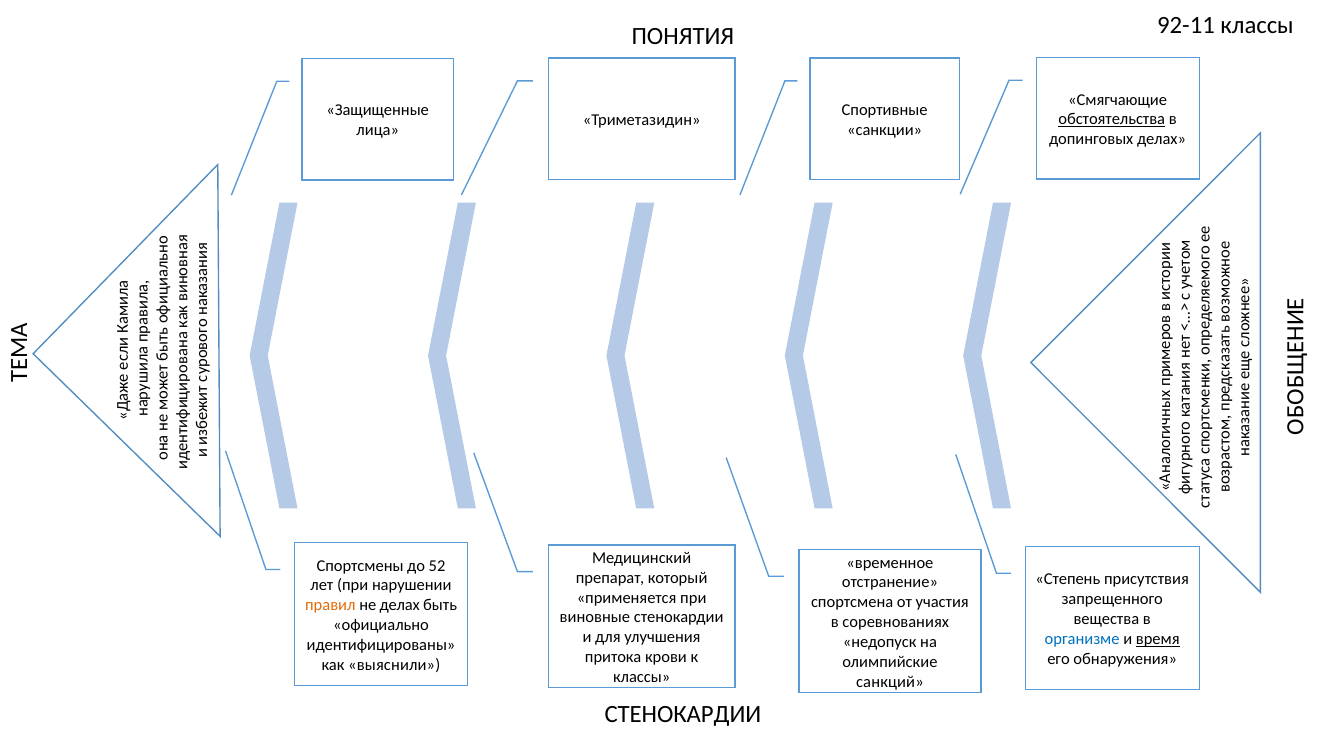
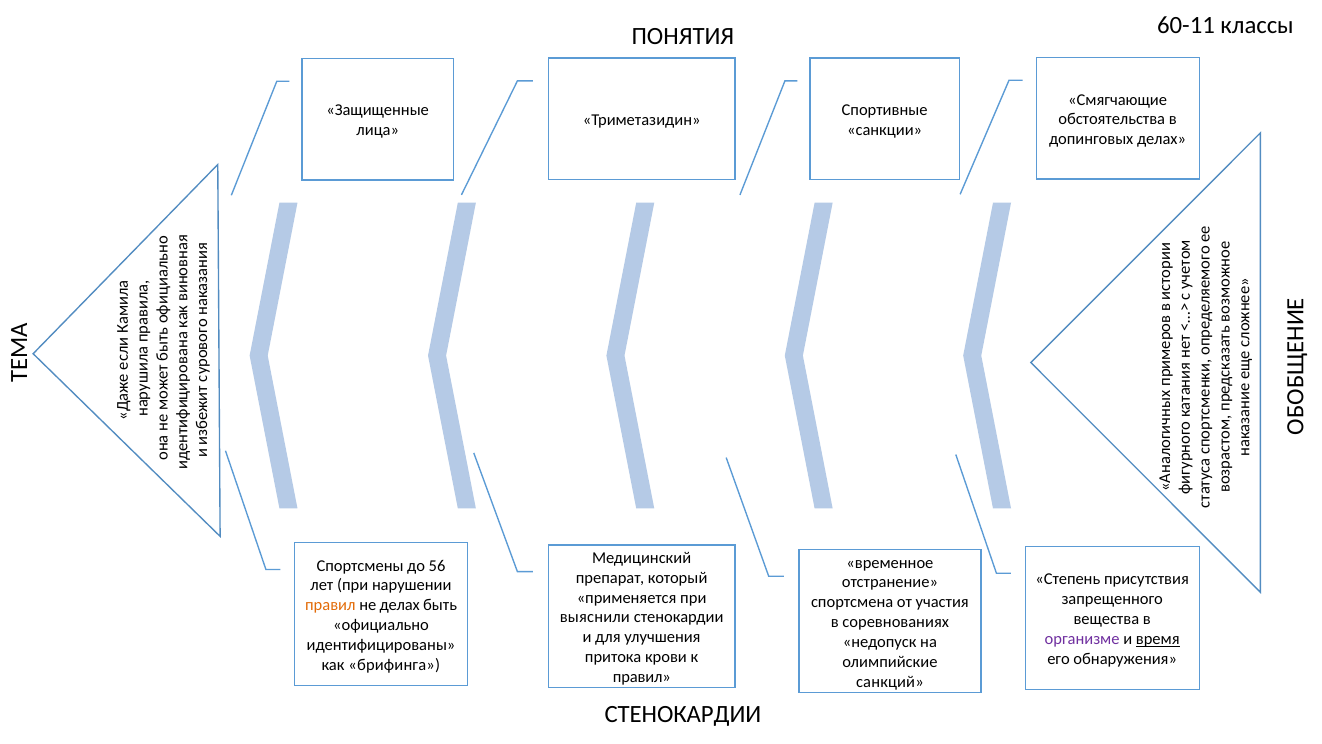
92-11: 92-11 -> 60-11 (1186, 25)
обстоятельства underline: present -> none (1112, 119)
52: 52 -> 56 (437, 565)
виновные: виновные -> выяснили (595, 617)
организме colour: blue -> purple (1082, 639)
выяснили: выяснили -> брифинга (394, 665)
классы: классы -> правил (642, 677)
